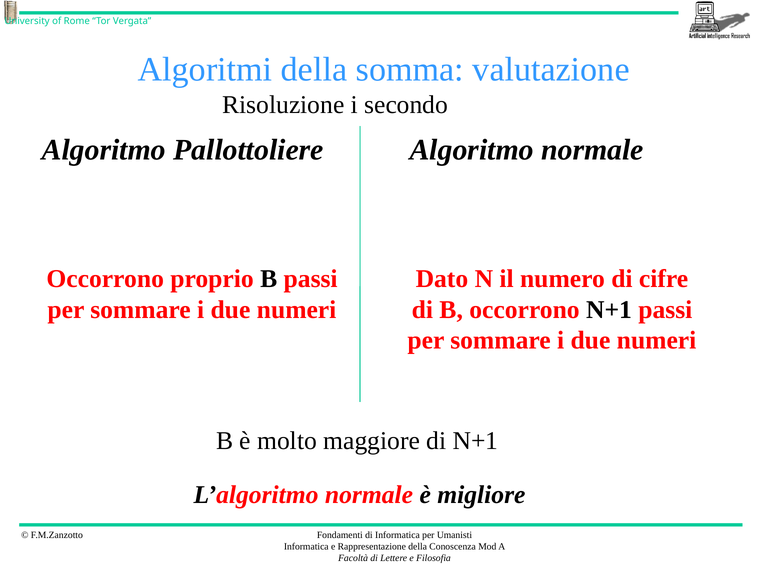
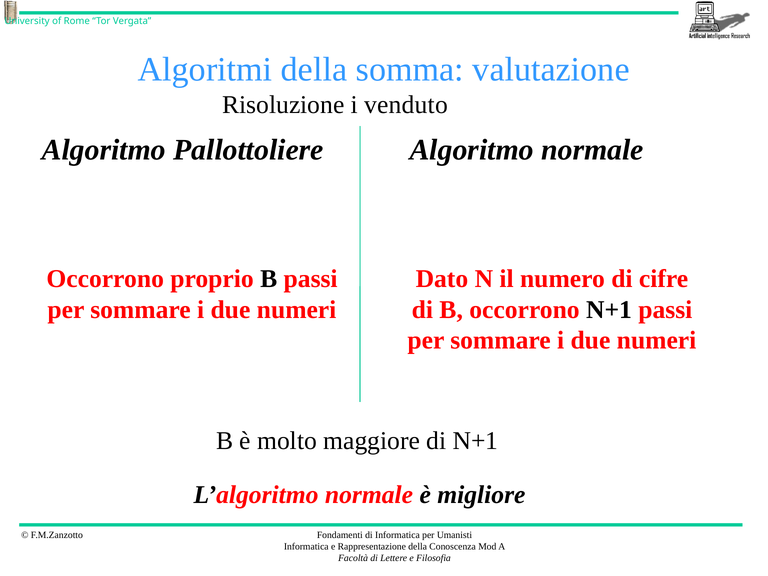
secondo: secondo -> venduto (406, 105)
